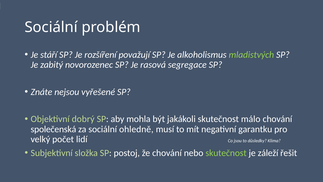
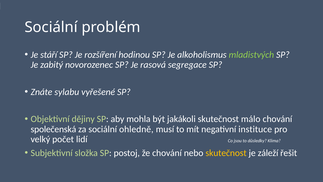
považují: považují -> hodinou (134, 55)
nejsou: nejsou -> sylabu (67, 92)
dobrý: dobrý -> dějiny (83, 119)
garantku: garantku -> instituce (255, 129)
skutečnost colour: light green -> yellow (226, 153)
